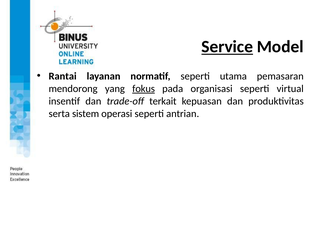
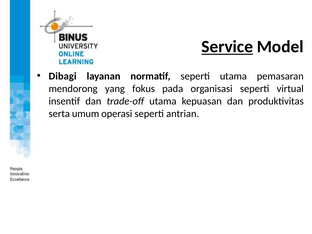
Rantai: Rantai -> Dibagi (63, 76)
fokus underline: present -> none (144, 89)
trade-off terkait: terkait -> utama (163, 101)
sistem: sistem -> umum (86, 114)
